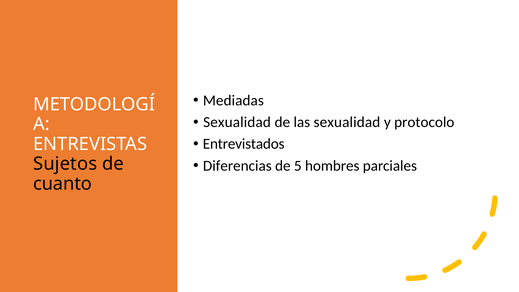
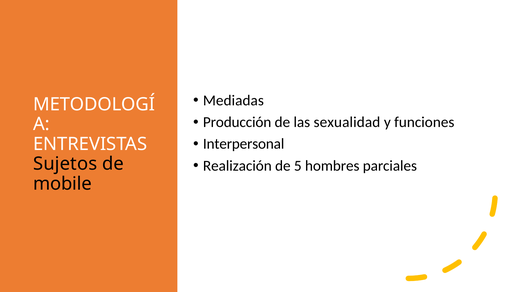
Sexualidad: Sexualidad -> Producción (237, 122)
protocolo: protocolo -> funciones (424, 122)
Entrevistados: Entrevistados -> Interpersonal (244, 144)
Diferencias: Diferencias -> Realización (237, 166)
cuanto: cuanto -> mobile (63, 184)
